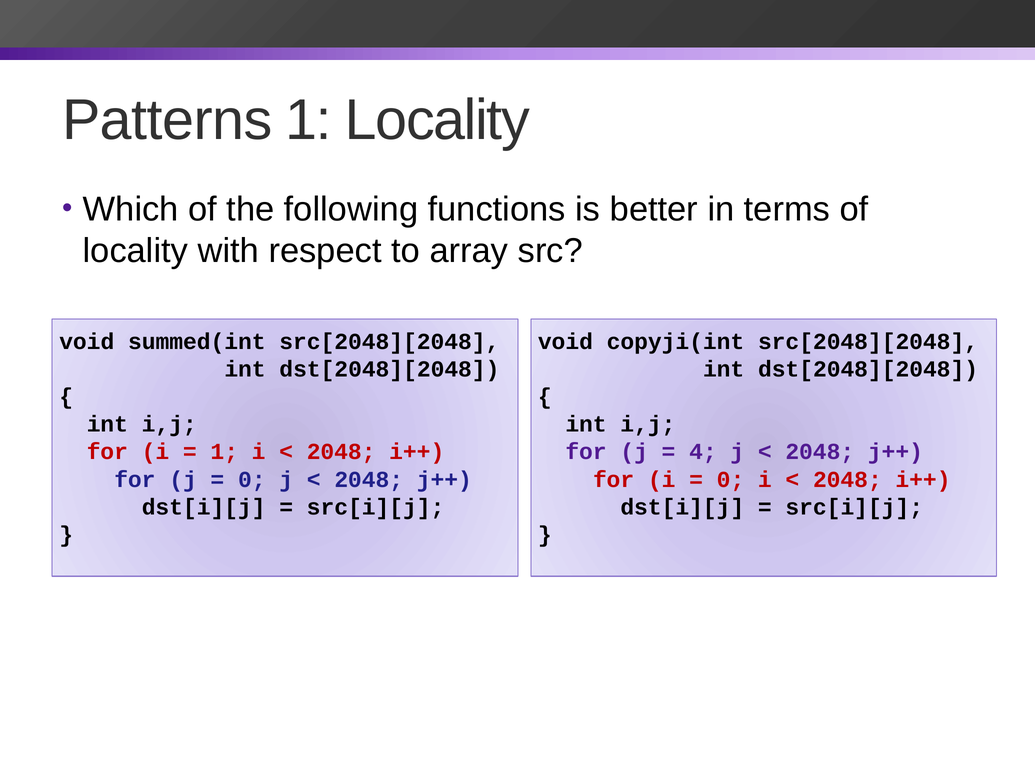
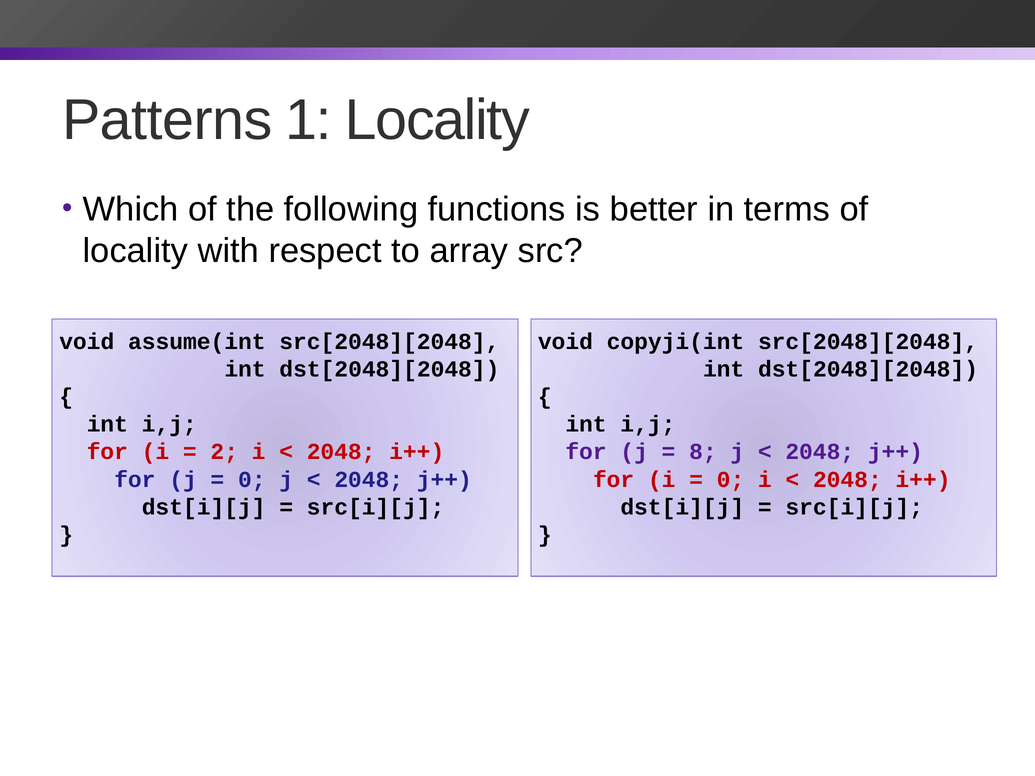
summed(int: summed(int -> assume(int (197, 342)
1: 1 -> 2 (224, 452)
4: 4 -> 8 (703, 452)
